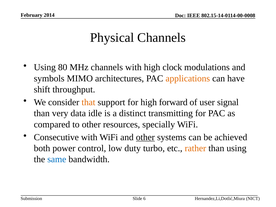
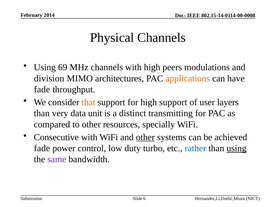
80: 80 -> 69 (63, 67)
clock: clock -> peers (172, 67)
symbols: symbols -> division (49, 78)
shift: shift -> fade (42, 89)
high forward: forward -> support (173, 102)
signal: signal -> layers (228, 102)
idle: idle -> unit (95, 113)
both: both -> fade (42, 148)
rather colour: orange -> blue (195, 148)
using underline: none -> present (237, 148)
same colour: blue -> purple (57, 159)
